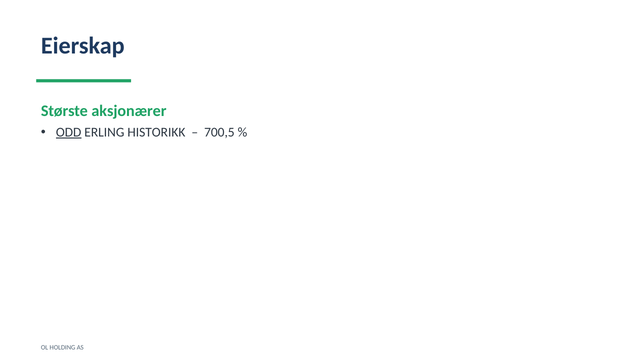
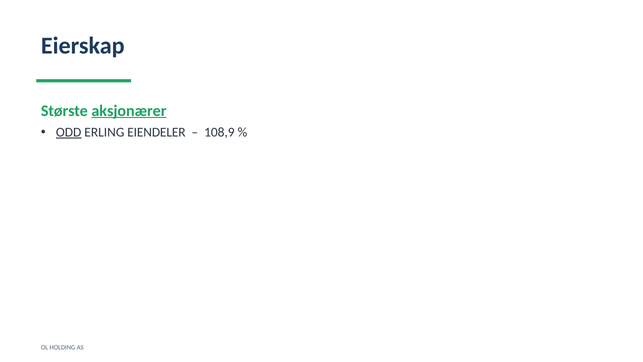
aksjonærer underline: none -> present (129, 111)
HISTORIKK: HISTORIKK -> EIENDELER (156, 132)
700,5: 700,5 -> 108,9 (219, 132)
